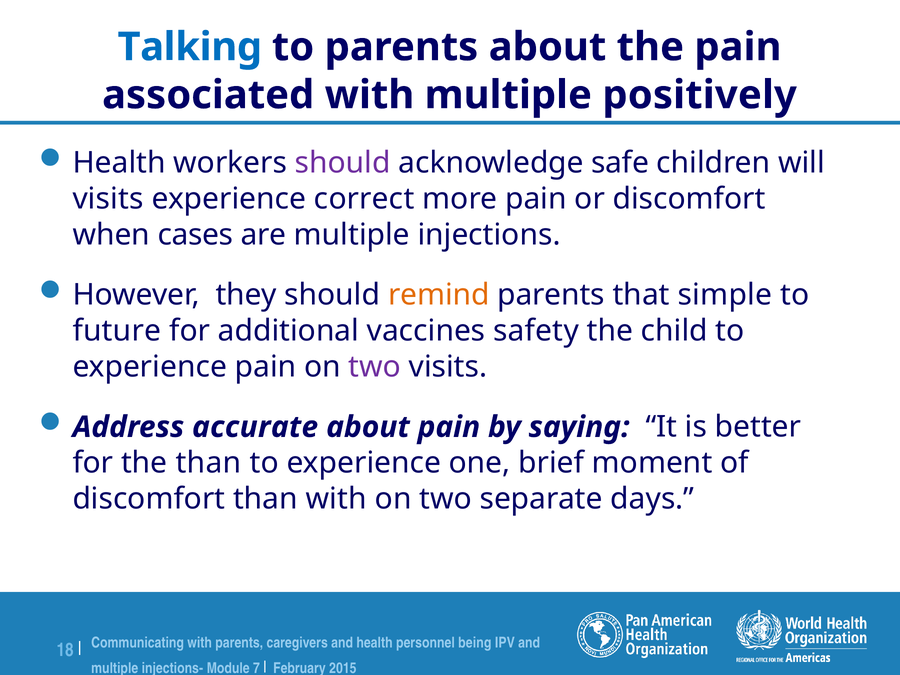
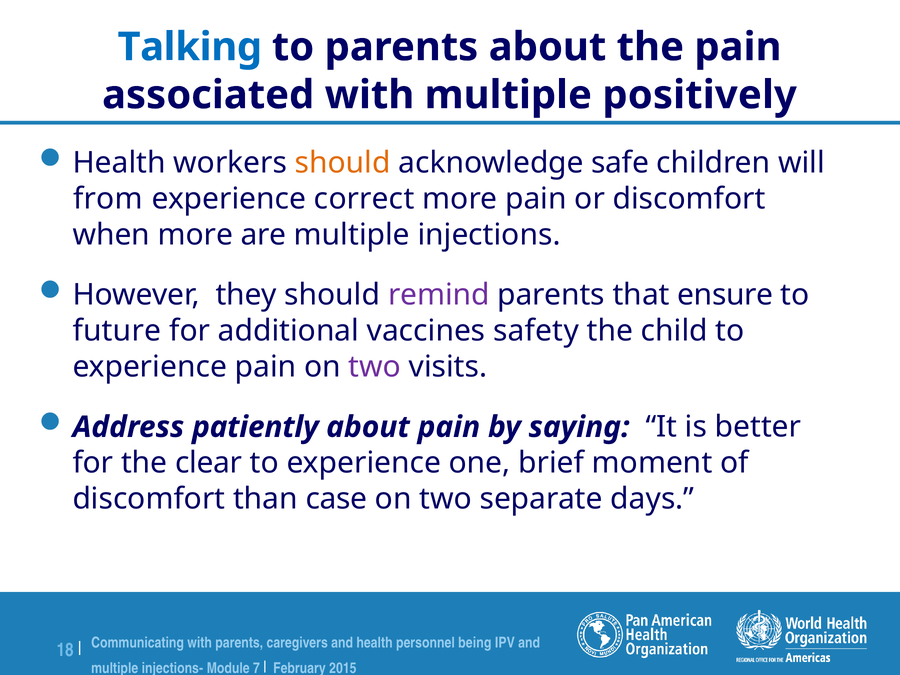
should colour: purple -> orange (343, 163)
visits: visits -> from (108, 199)
when cases: cases -> more (195, 235)
remind colour: orange -> purple (439, 295)
simple: simple -> ensure (725, 295)
accurate: accurate -> patiently (255, 427)
the than: than -> clear (209, 463)
than with: with -> case (336, 499)
